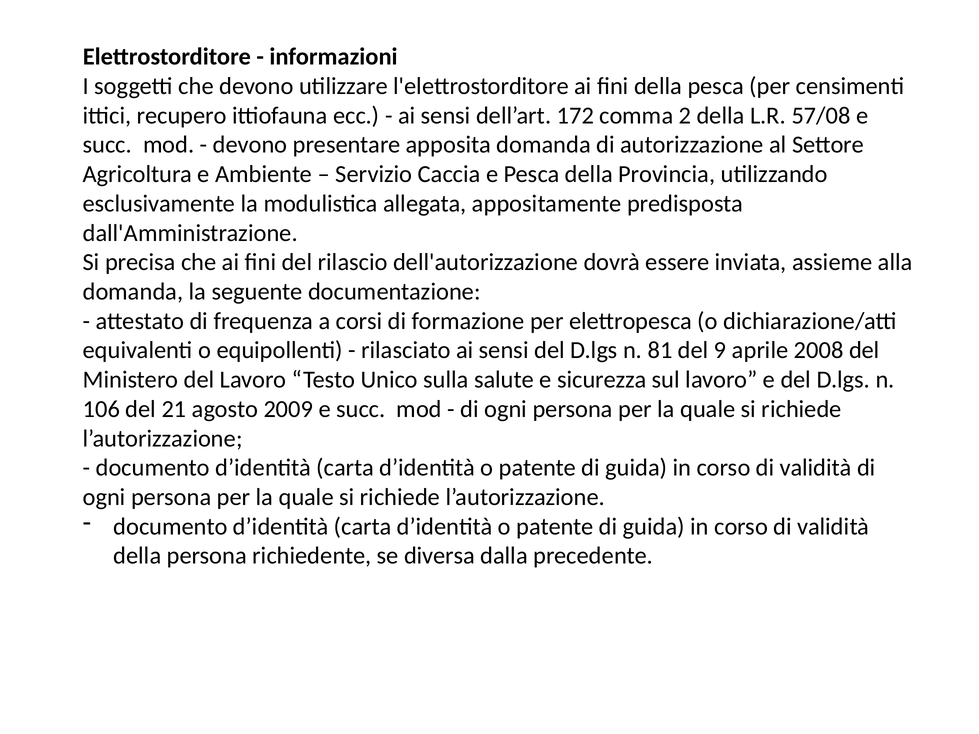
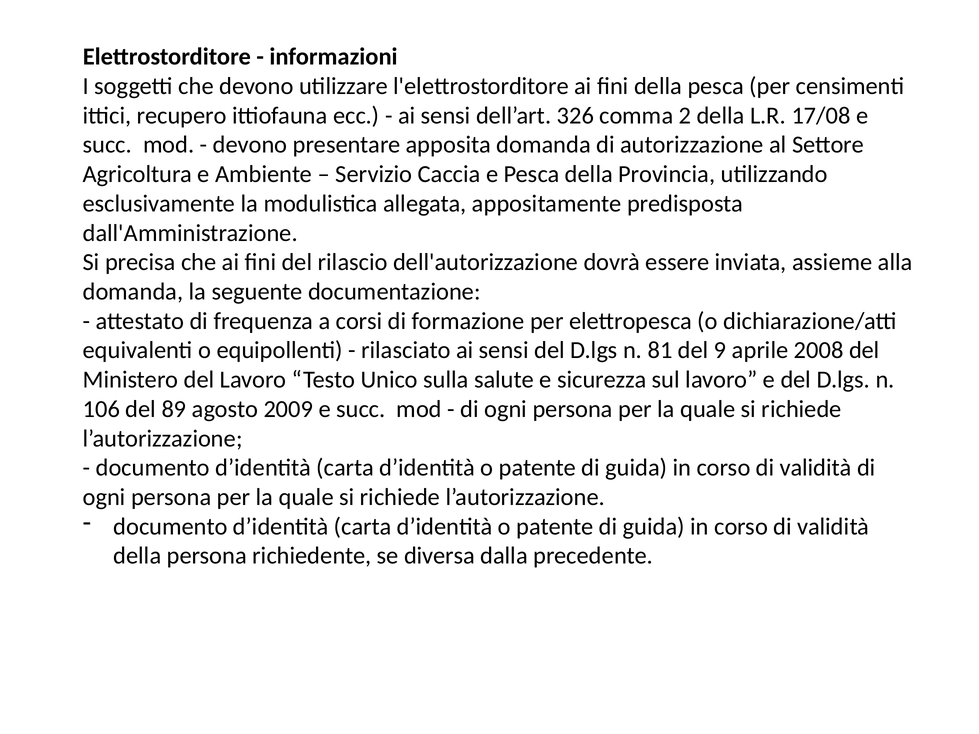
172: 172 -> 326 (575, 116)
57/08: 57/08 -> 17/08 (821, 116)
21: 21 -> 89 (174, 409)
